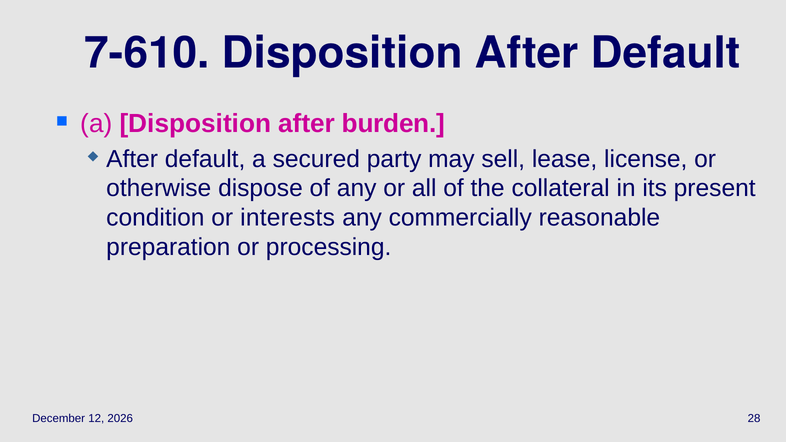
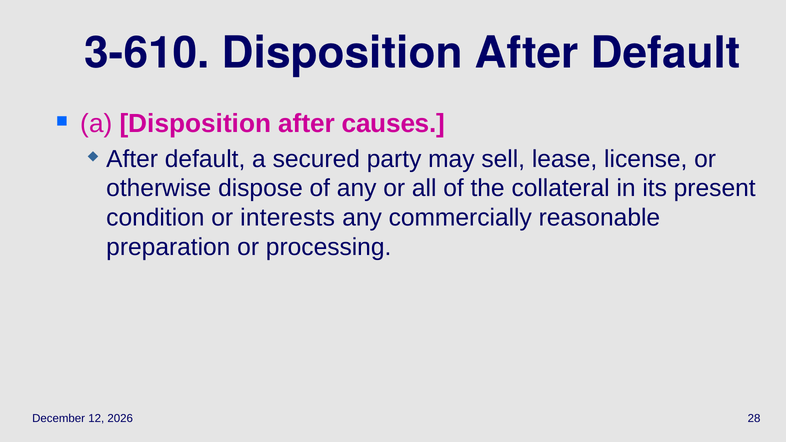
7-610: 7-610 -> 3-610 (147, 53)
burden: burden -> causes (393, 124)
